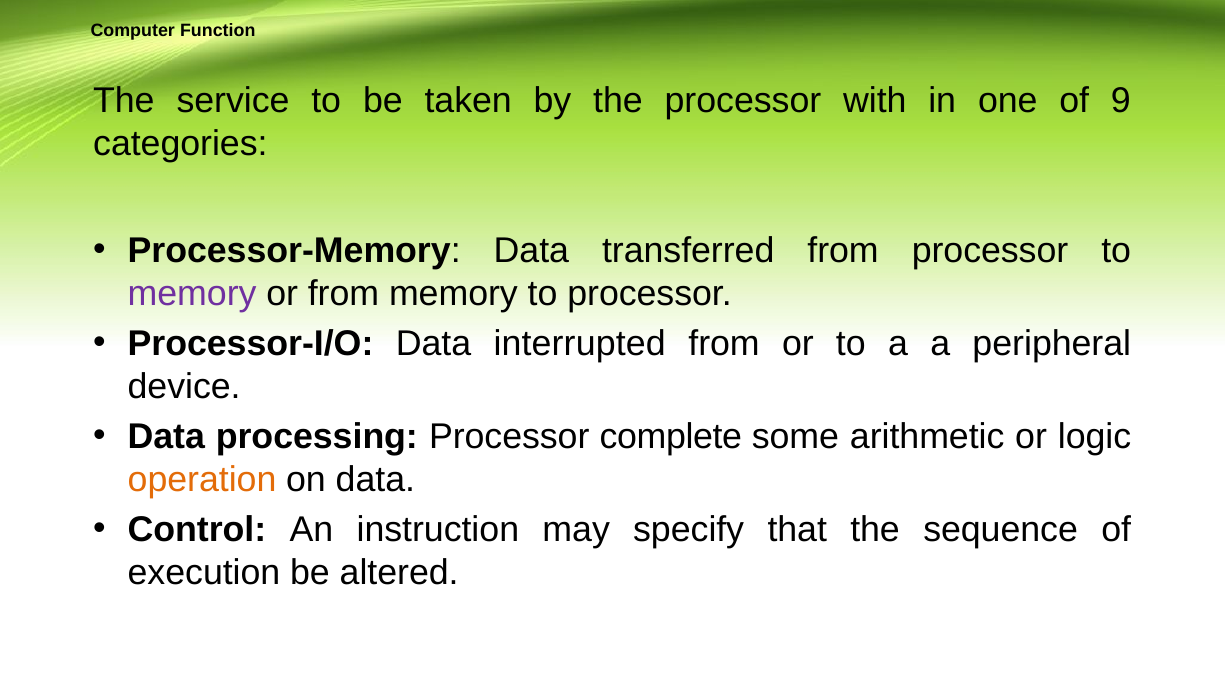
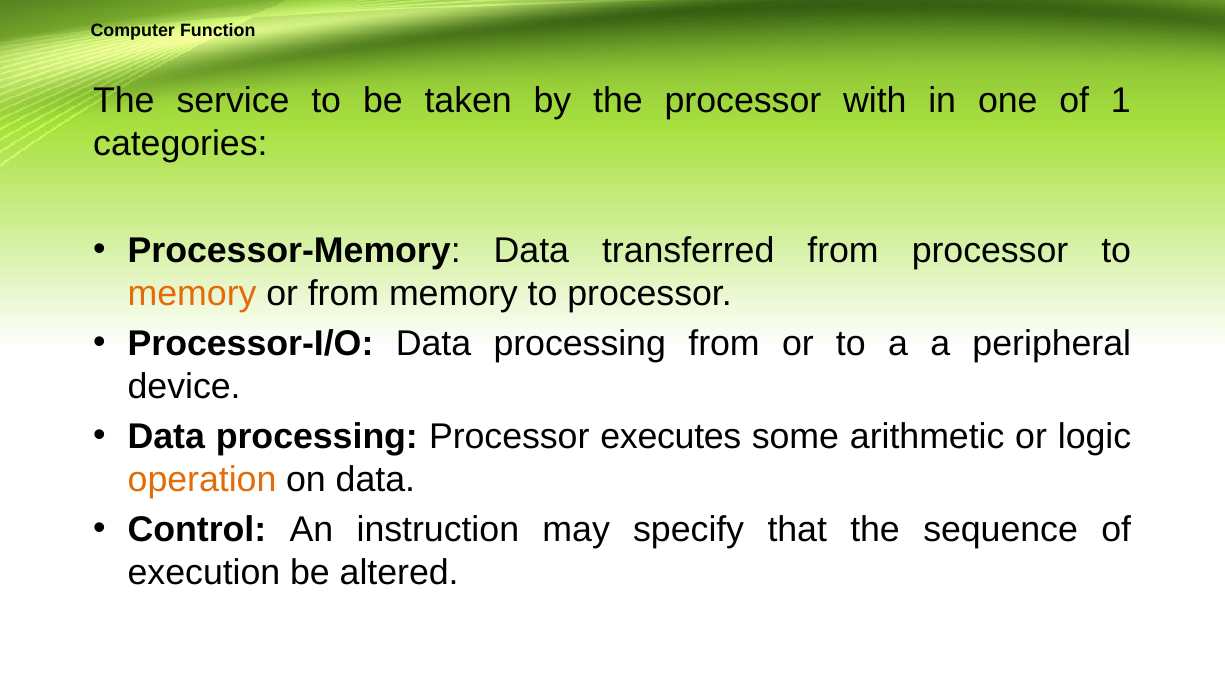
9: 9 -> 1 (1121, 101)
memory colour: purple -> orange (192, 294)
Processor-I/O Data interrupted: interrupted -> processing (580, 344)
complete: complete -> executes (671, 437)
